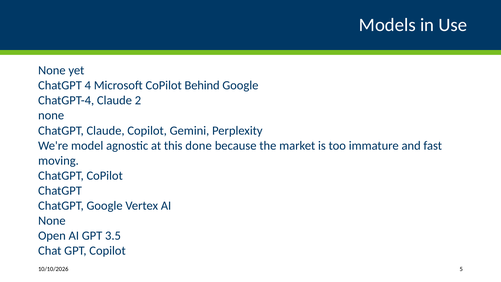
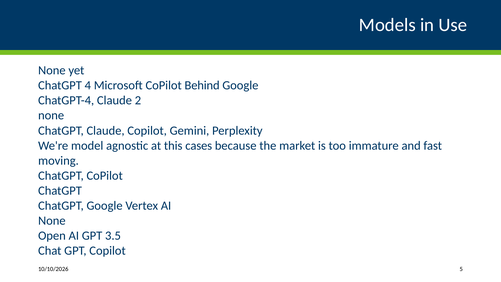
done: done -> cases (199, 145)
